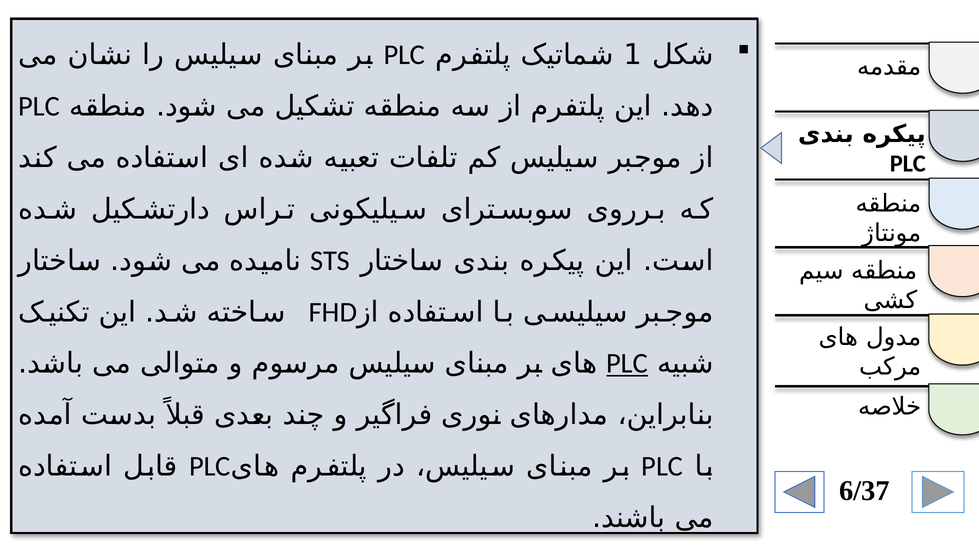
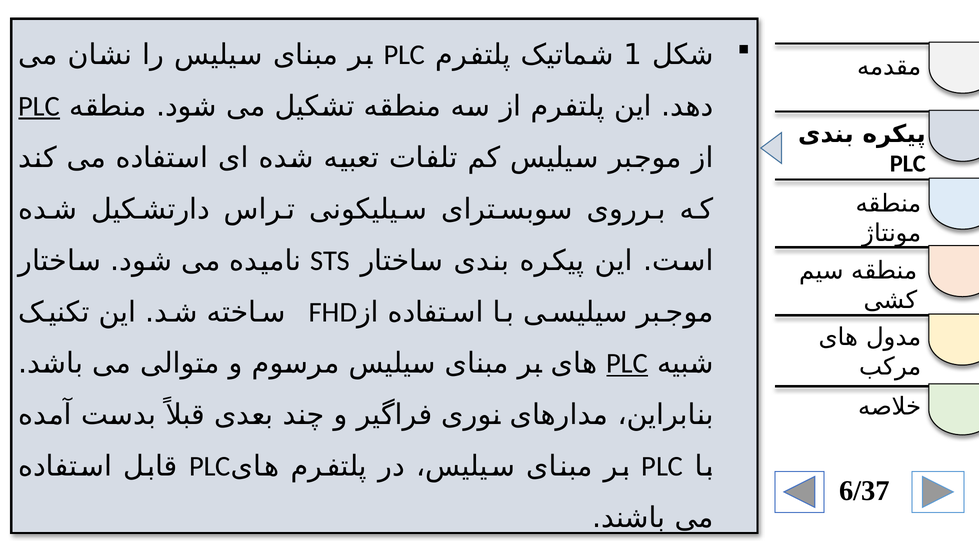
PLC underline: none -> present (39, 106)
